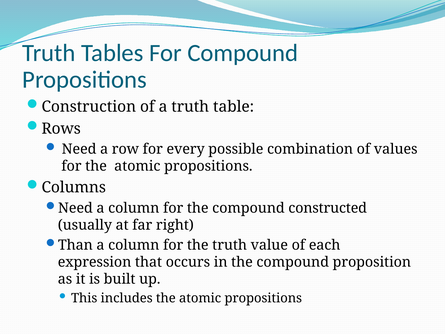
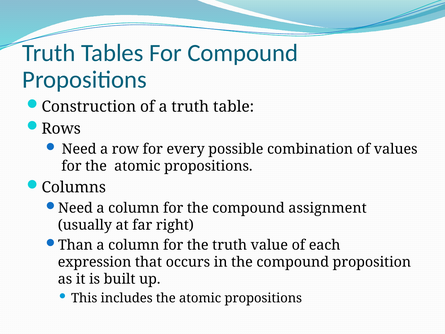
constructed: constructed -> assignment (328, 208)
